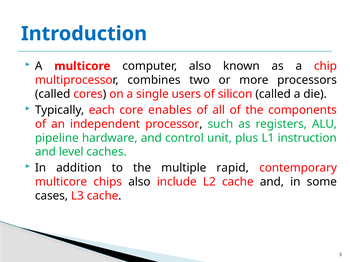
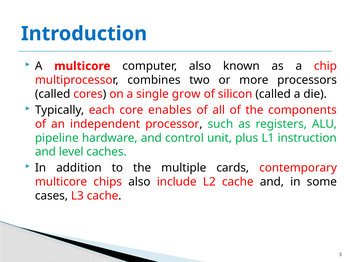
users: users -> grow (186, 94)
rapid: rapid -> cards (233, 168)
